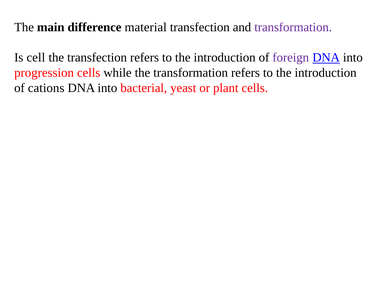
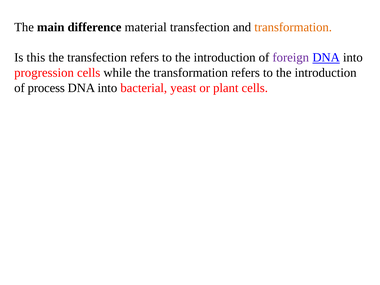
transformation colour: purple -> orange (293, 27)
cell: cell -> this (36, 58)
cations: cations -> process (46, 88)
